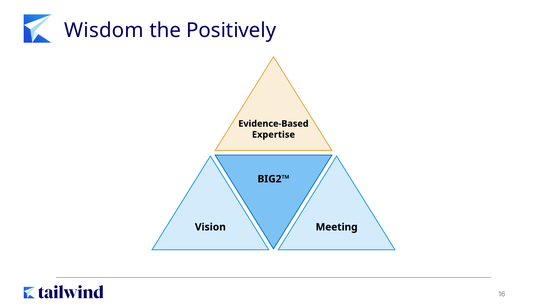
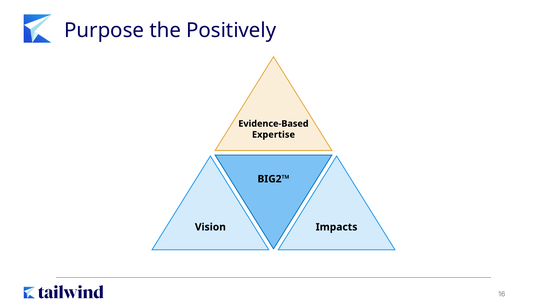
Wisdom: Wisdom -> Purpose (104, 30)
Meeting: Meeting -> Impacts (337, 227)
